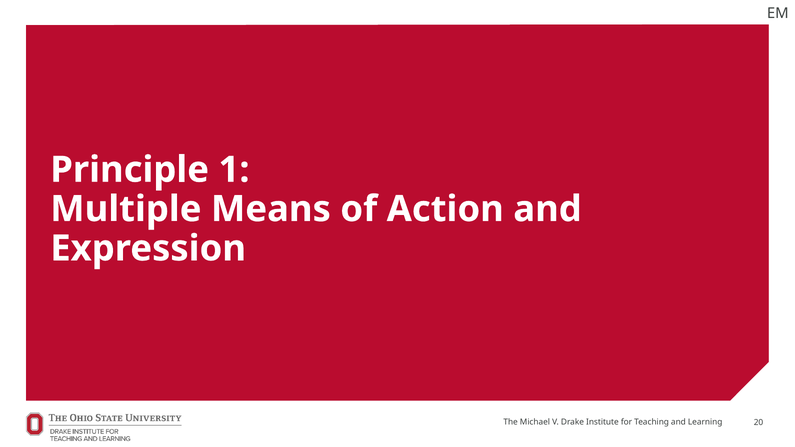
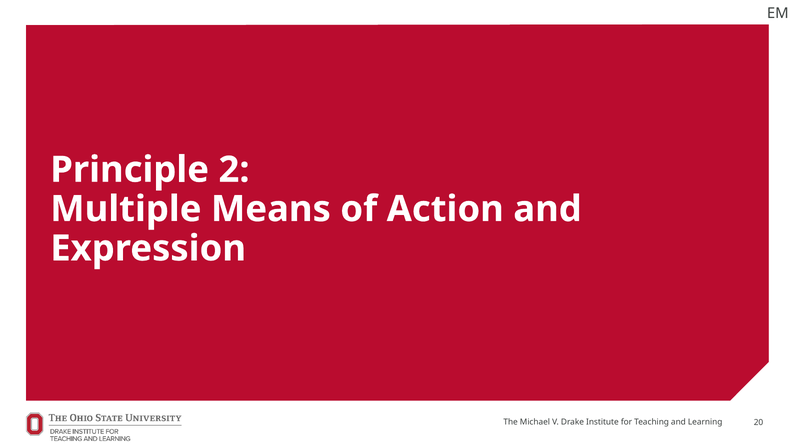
1: 1 -> 2 (234, 170)
